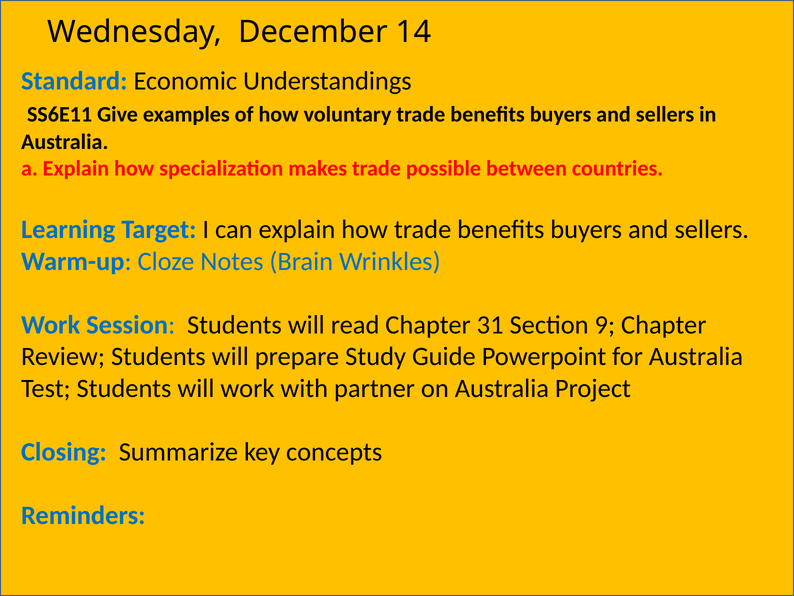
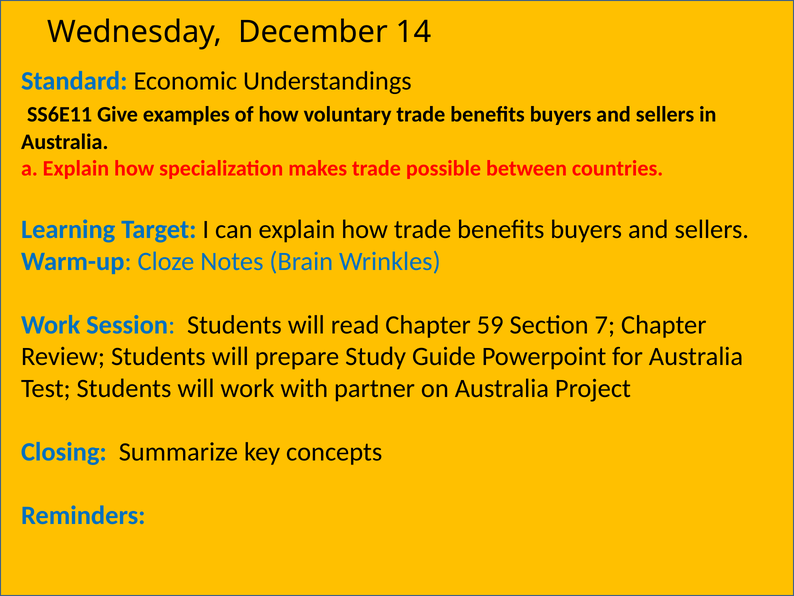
31: 31 -> 59 (490, 325)
9: 9 -> 7 (605, 325)
